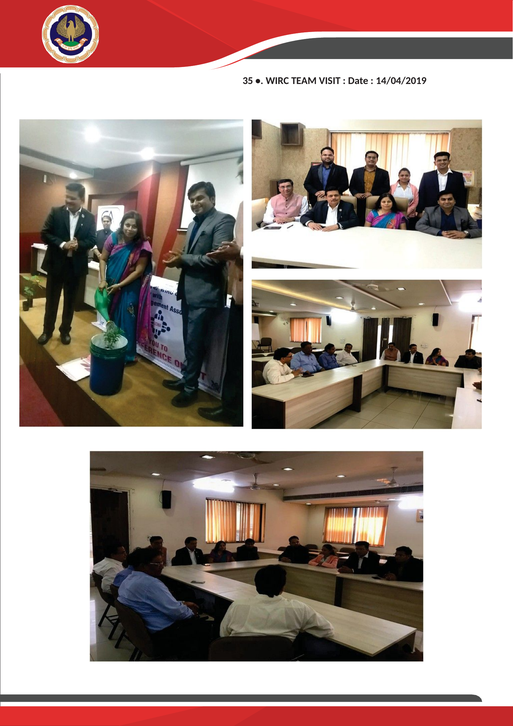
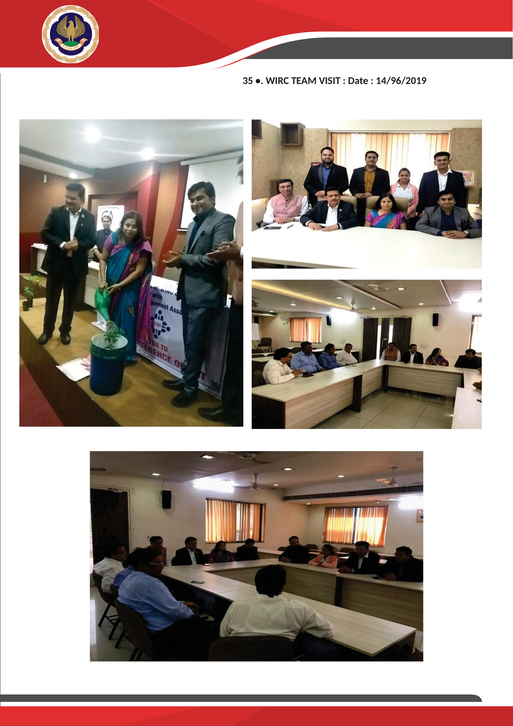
14/04/2019: 14/04/2019 -> 14/96/2019 (401, 81)
